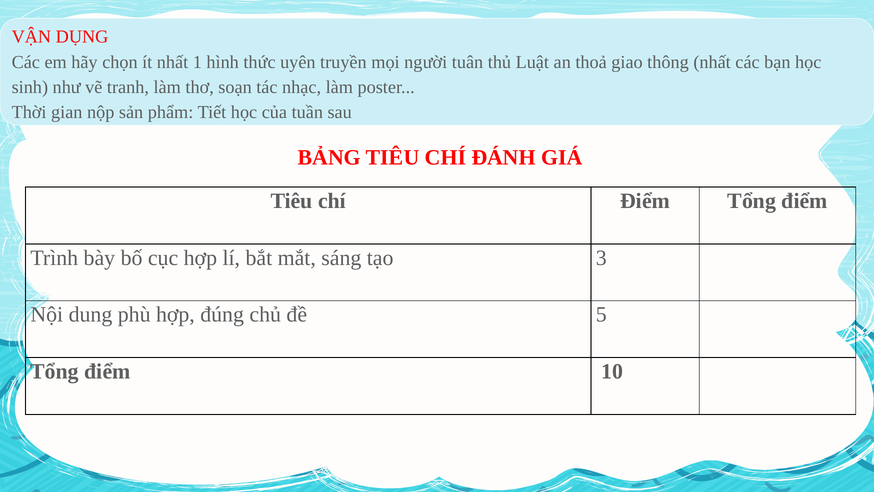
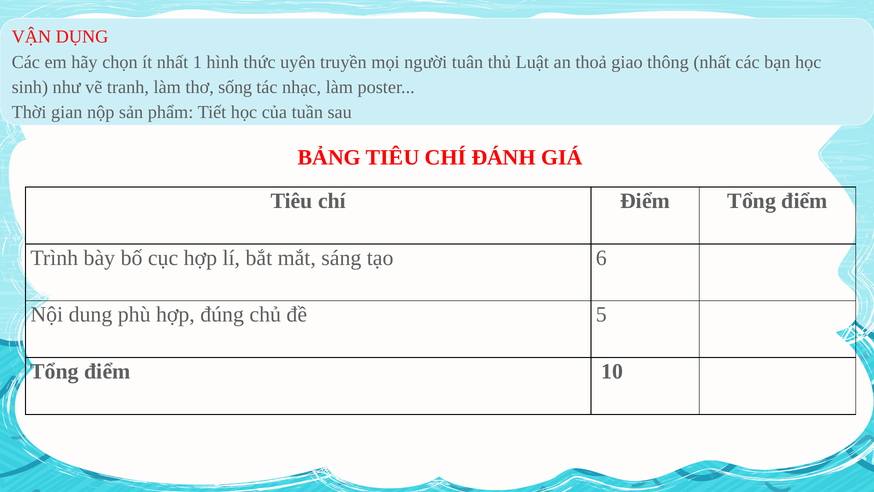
soạn: soạn -> sống (235, 87)
3: 3 -> 6 (601, 258)
